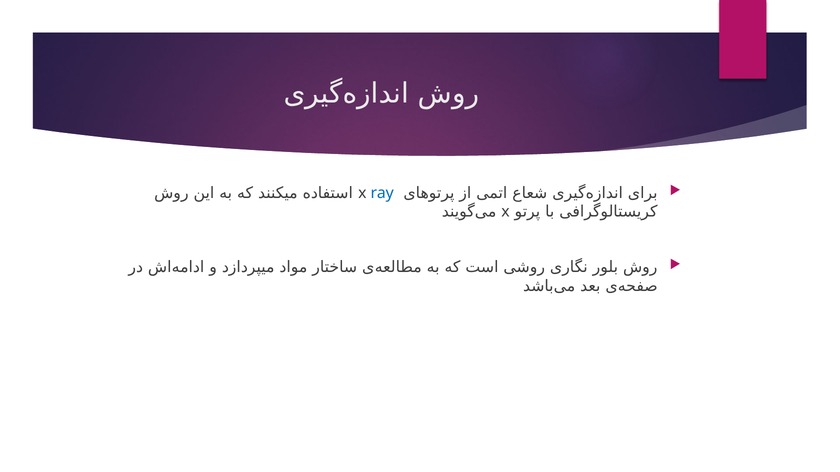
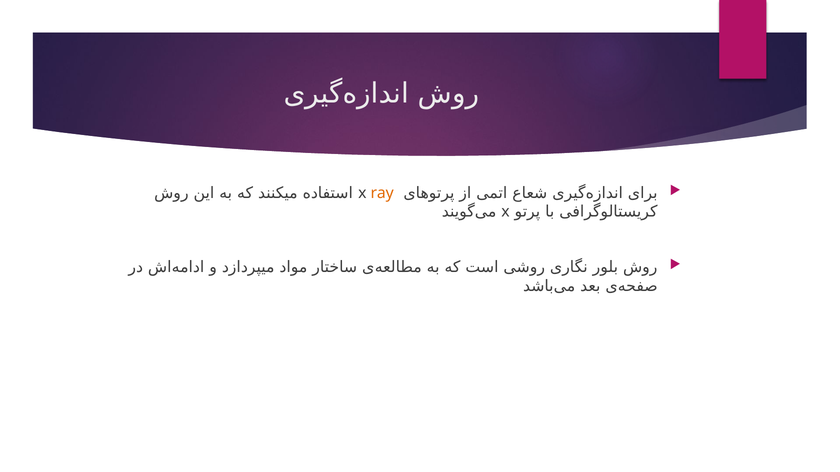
ray colour: blue -> orange (382, 193)
